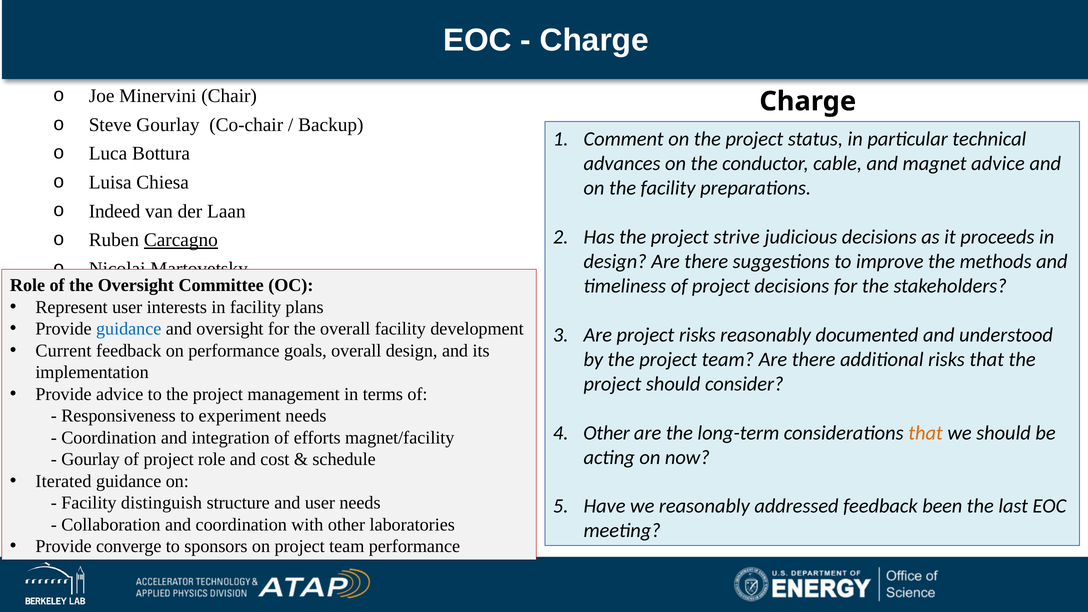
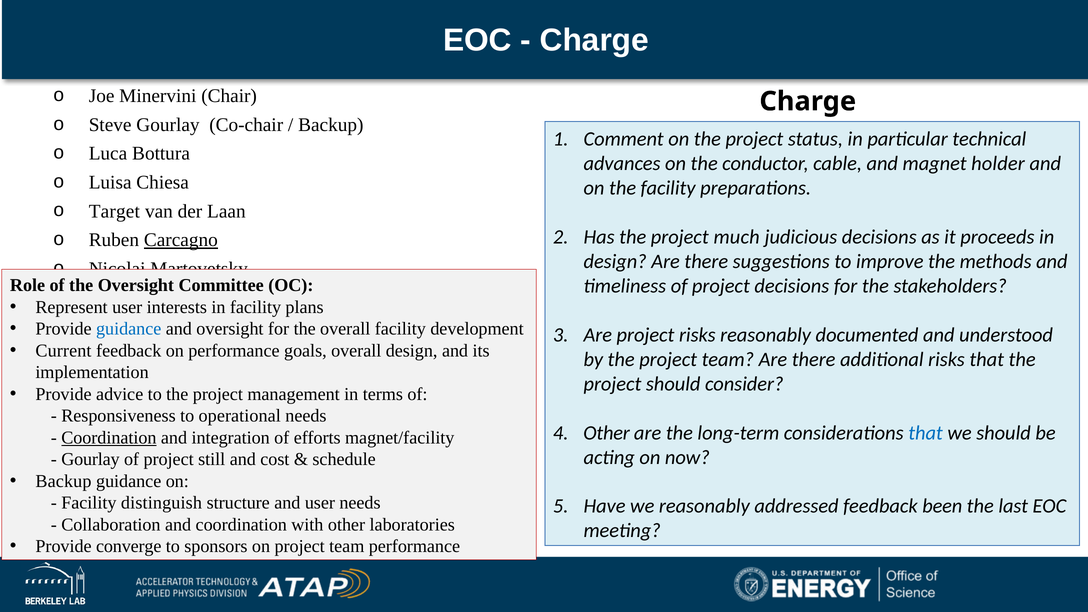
magnet advice: advice -> holder (998, 164)
Indeed: Indeed -> Target (114, 211)
strive: strive -> much (737, 237)
experiment: experiment -> operational (240, 416)
that colour: orange -> blue (926, 433)
Coordination underline: none -> present (109, 438)
project role: role -> still (212, 459)
Iterated: Iterated -> Backup (63, 481)
